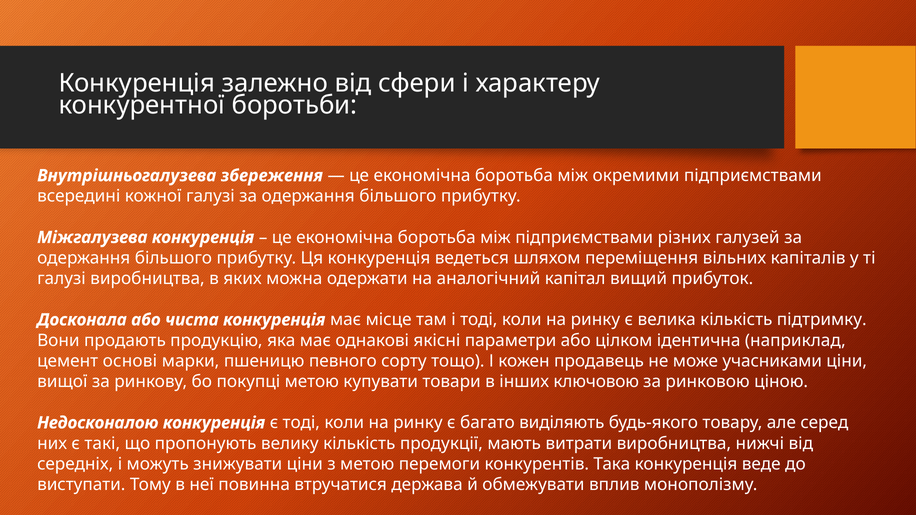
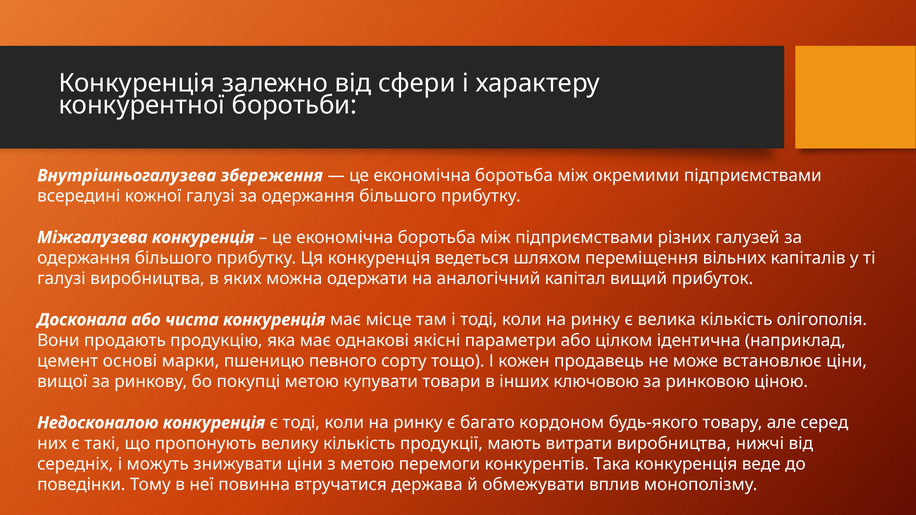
підтримку: підтримку -> олігополія (822, 320)
учасниками: учасниками -> встановлює (772, 361)
виділяють: виділяють -> кордоном (562, 423)
виступати: виступати -> поведінки (81, 485)
